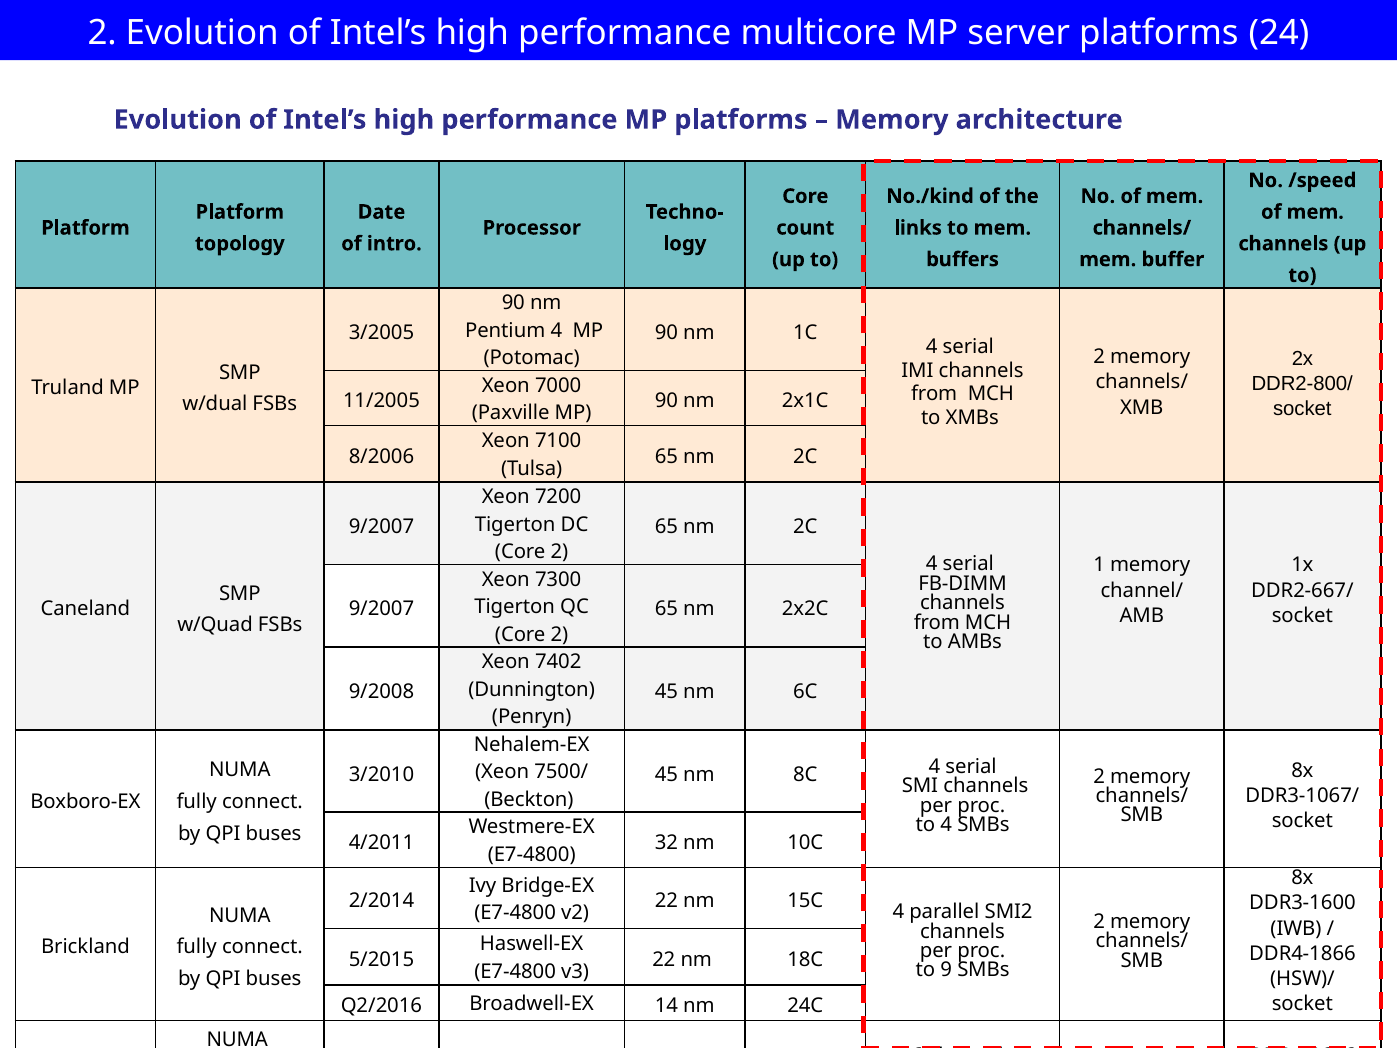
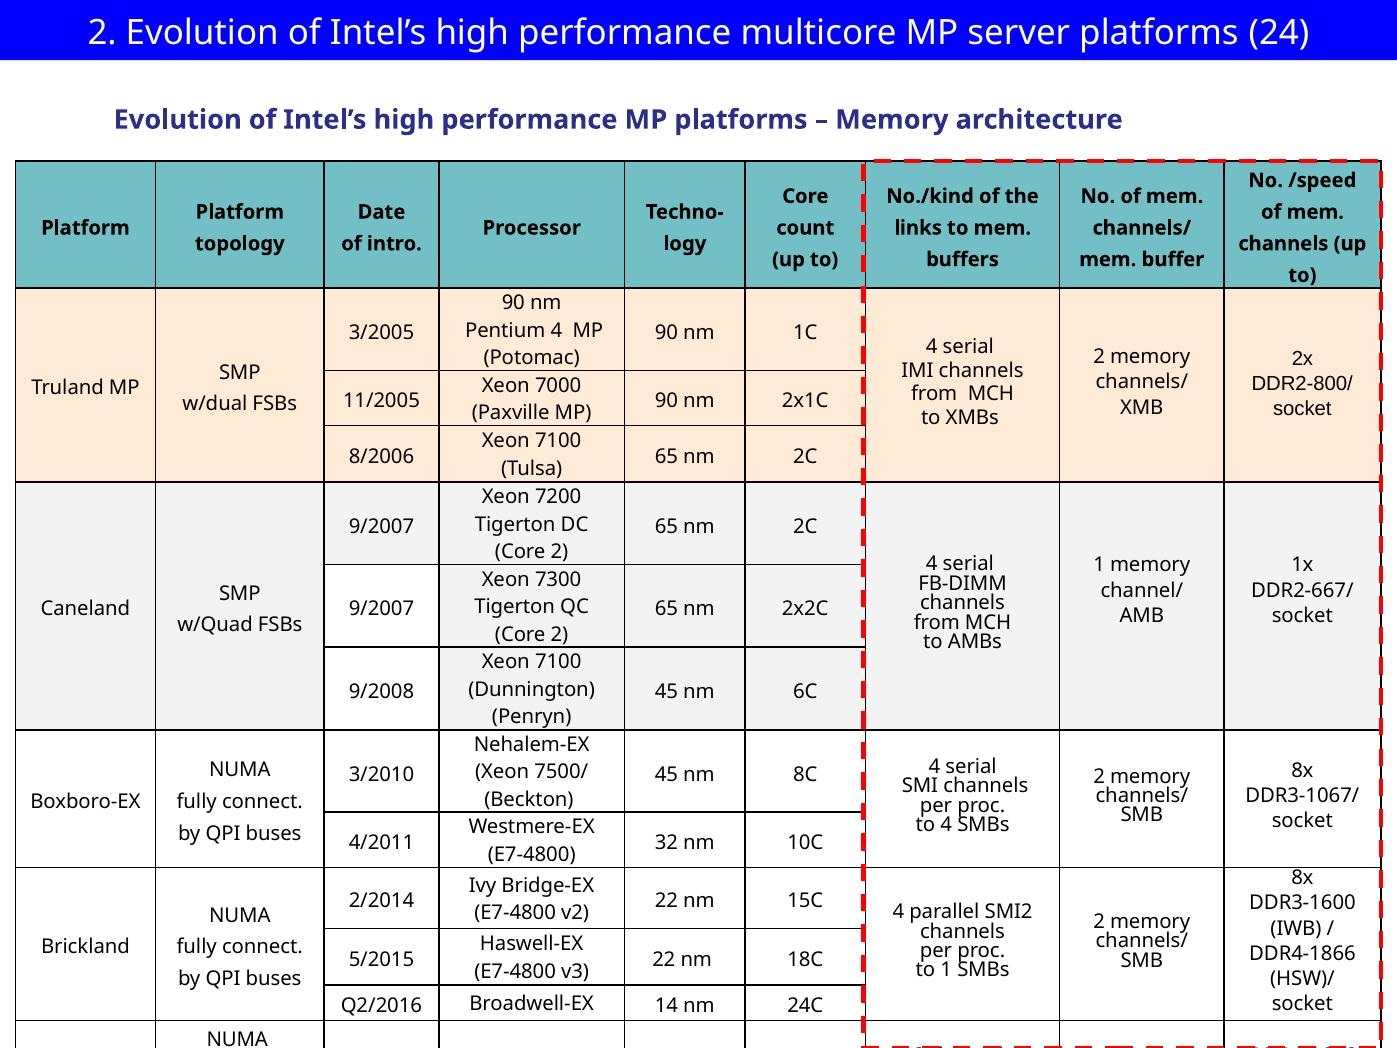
7402: 7402 -> 7100 (558, 662)
to 9: 9 -> 1 (946, 970)
